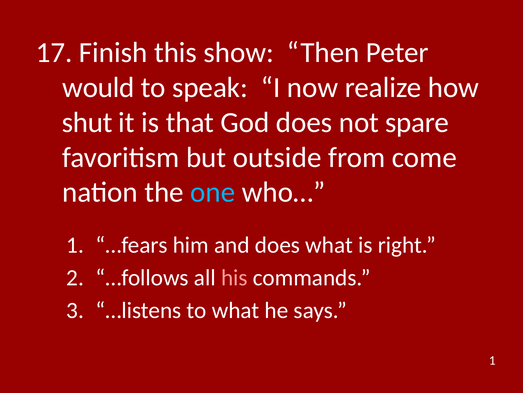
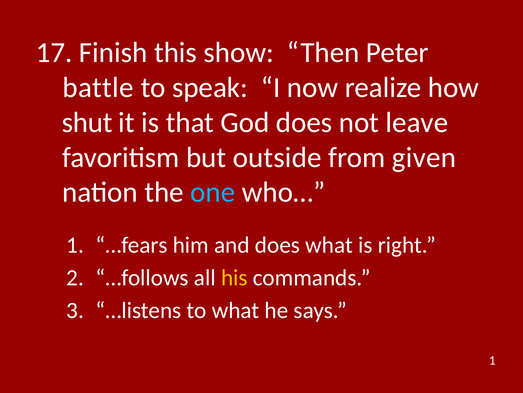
would: would -> battle (98, 87)
spare: spare -> leave (417, 122)
come: come -> given (424, 157)
his colour: pink -> yellow (234, 277)
